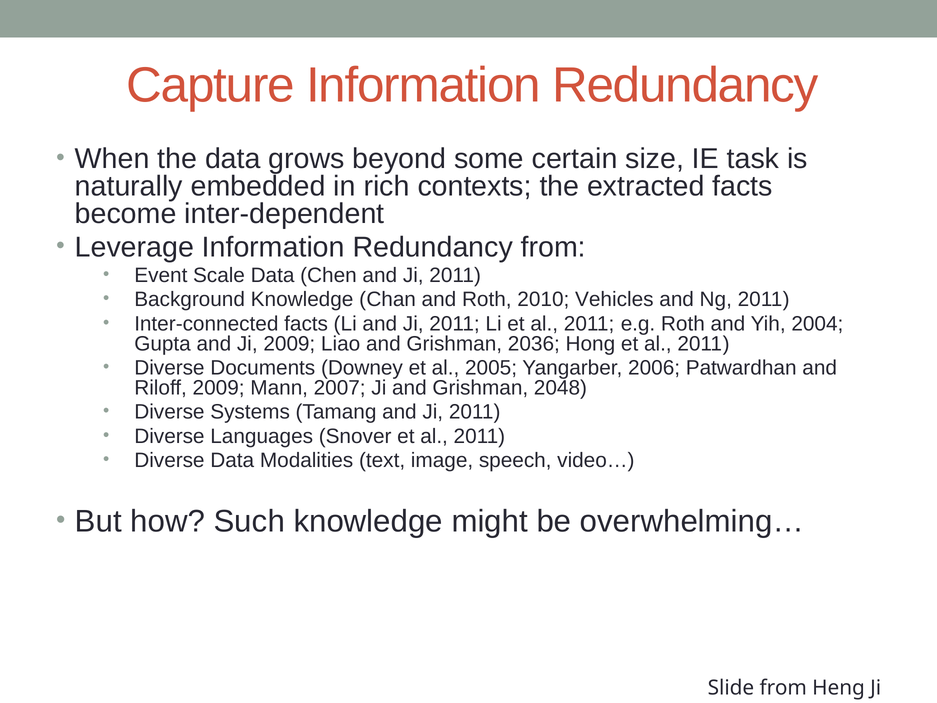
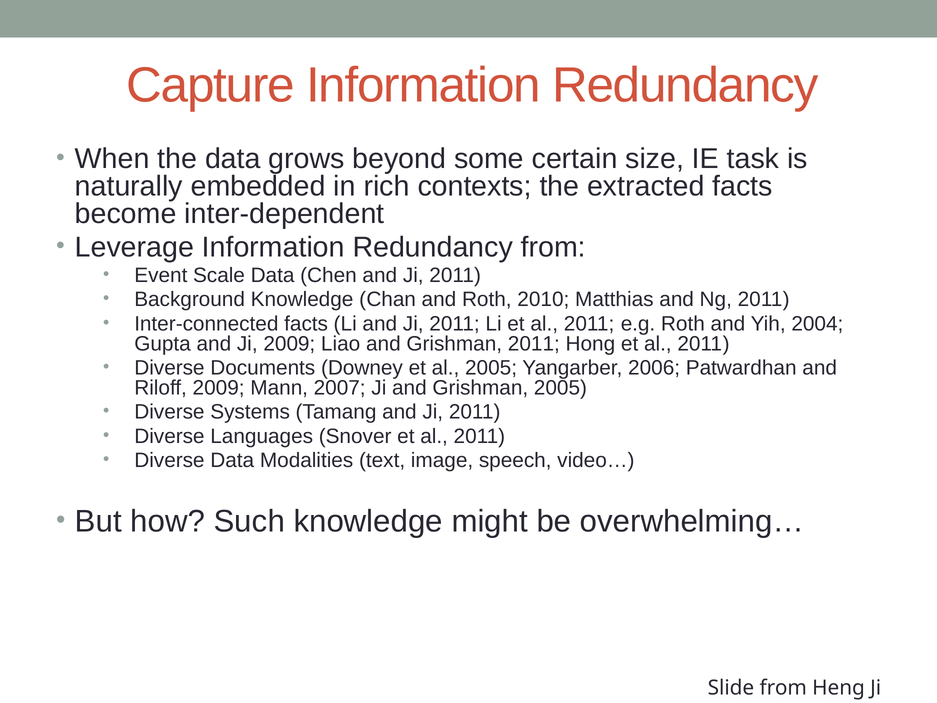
Vehicles: Vehicles -> Matthias (614, 299)
Grishman 2036: 2036 -> 2011 (534, 344)
Grishman 2048: 2048 -> 2005 (560, 388)
